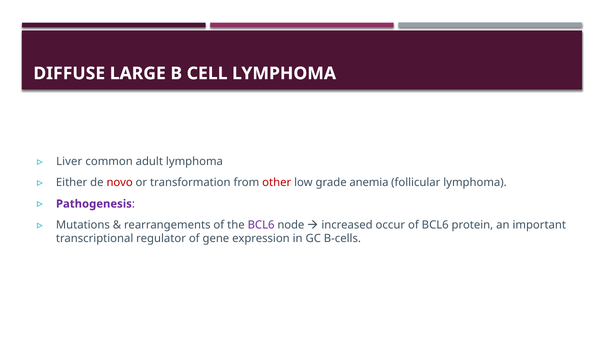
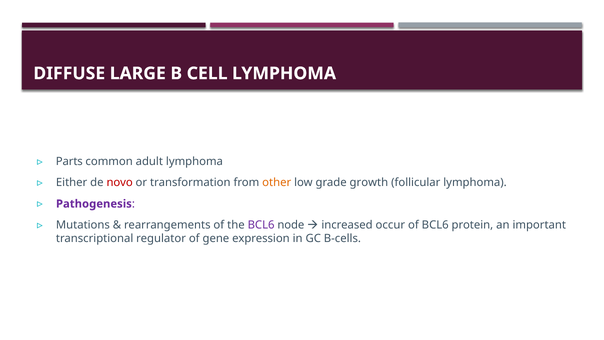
Liver: Liver -> Parts (69, 161)
other colour: red -> orange (277, 183)
anemia: anemia -> growth (369, 183)
